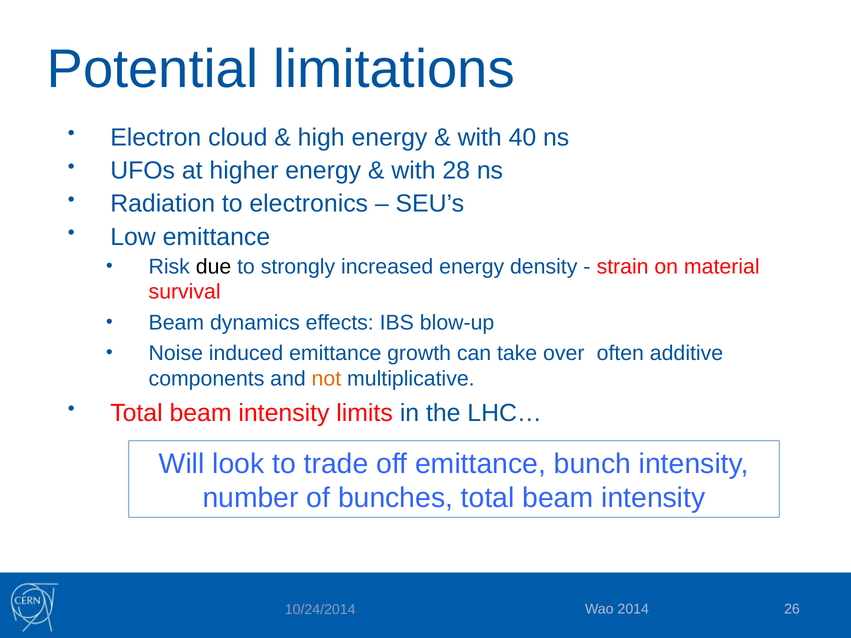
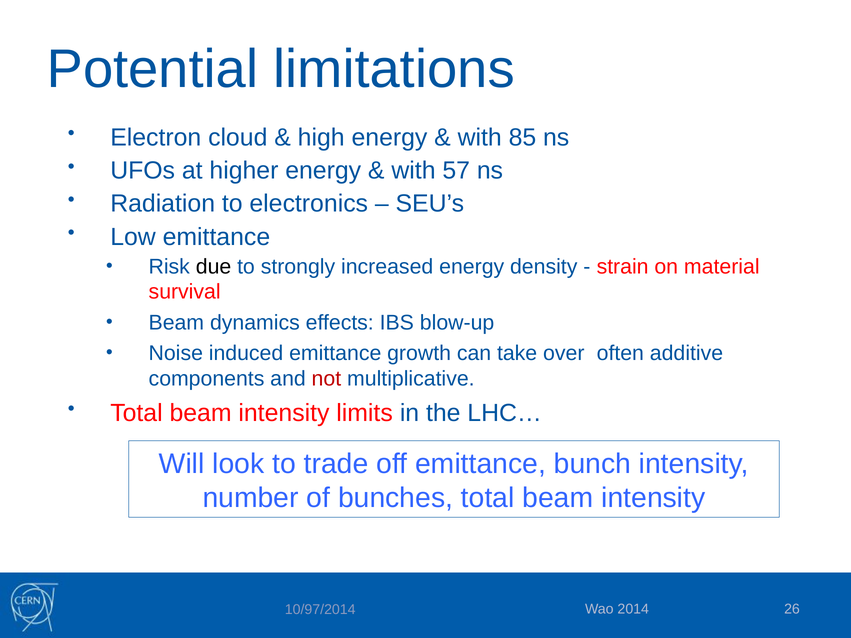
40: 40 -> 85 (522, 138)
28: 28 -> 57 (456, 171)
not colour: orange -> red (326, 379)
10/24/2014: 10/24/2014 -> 10/97/2014 (320, 610)
